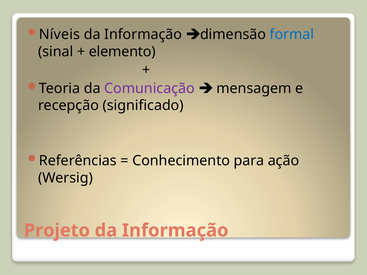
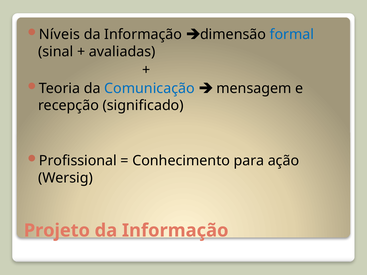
elemento: elemento -> avaliadas (122, 52)
Comunicação colour: purple -> blue (149, 88)
Referências: Referências -> Profissional (78, 161)
